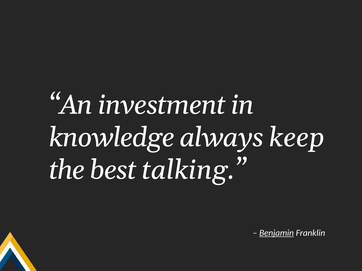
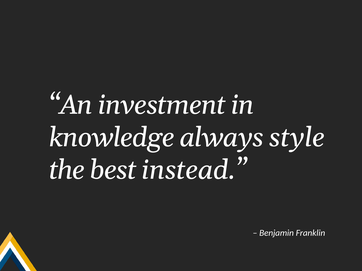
keep: keep -> style (297, 138)
talking: talking -> instead (194, 170)
Benjamin underline: present -> none (277, 233)
